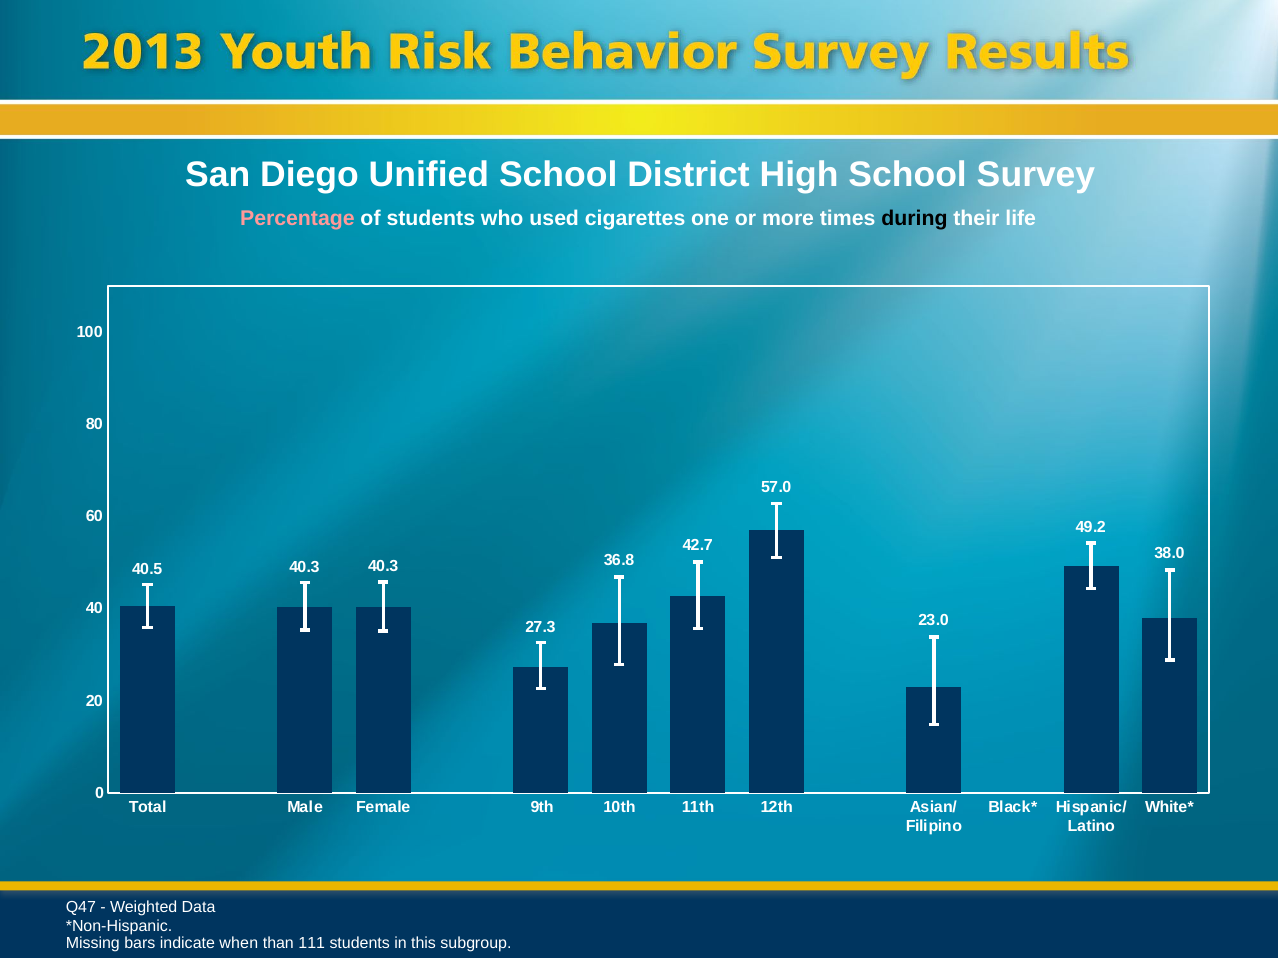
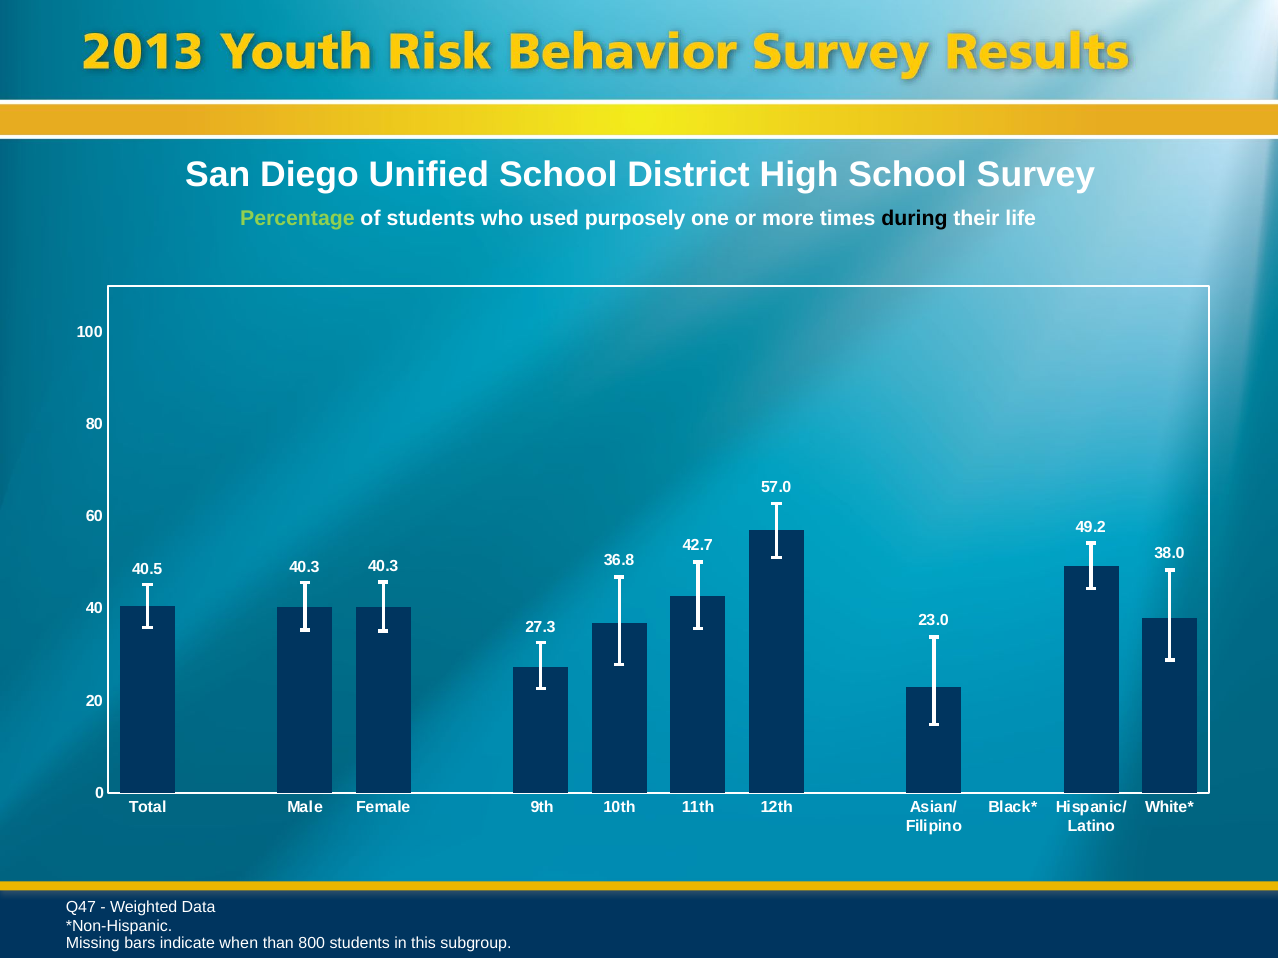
Percentage colour: pink -> light green (297, 218)
cigarettes: cigarettes -> purposely (635, 218)
111: 111 -> 800 (312, 943)
